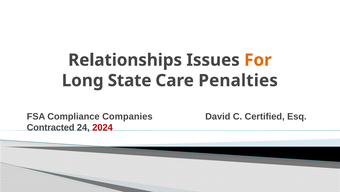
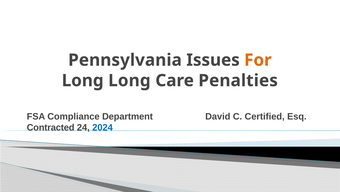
Relationships: Relationships -> Pennsylvania (125, 60)
Long State: State -> Long (129, 80)
Companies: Companies -> Department (127, 116)
2024 colour: red -> blue (103, 127)
